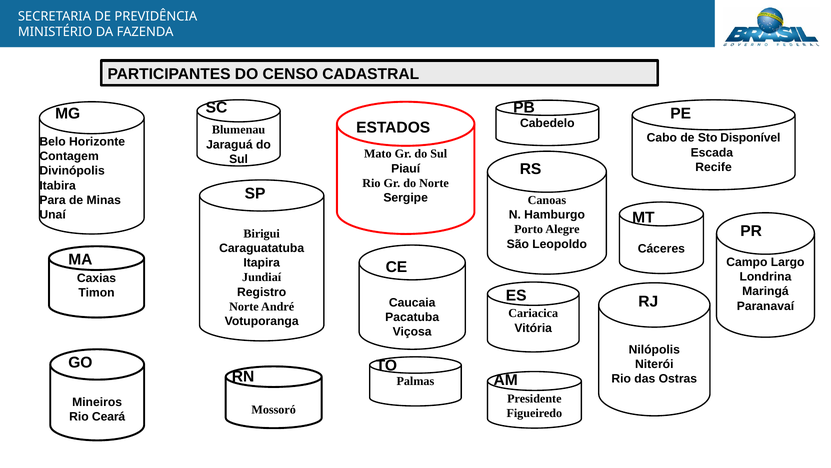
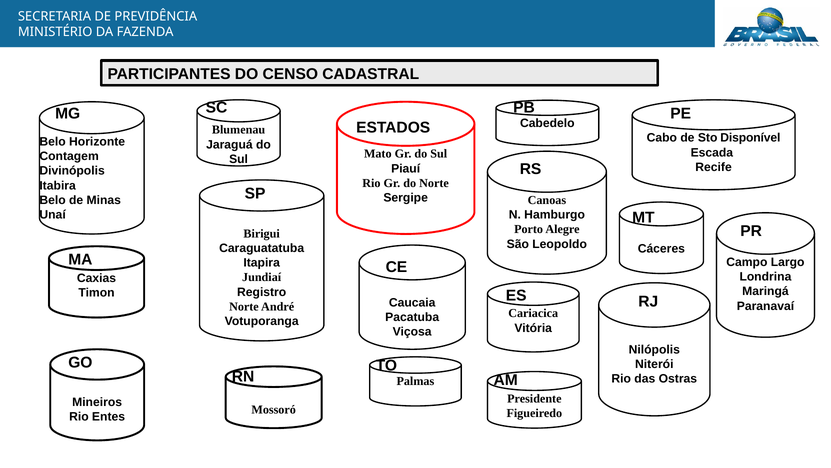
Para: Para -> Belo (53, 200)
Ceará: Ceará -> Entes (109, 416)
